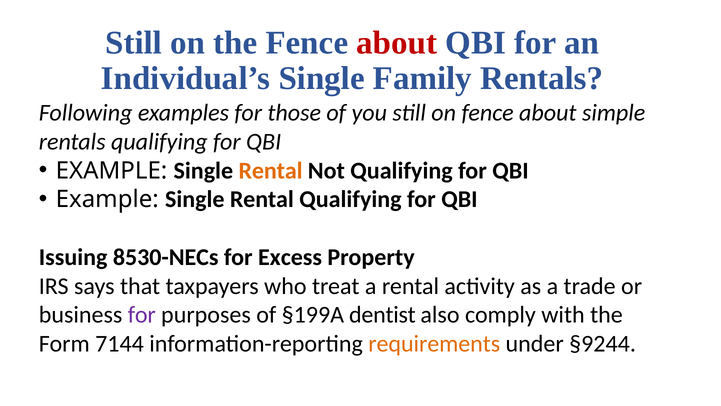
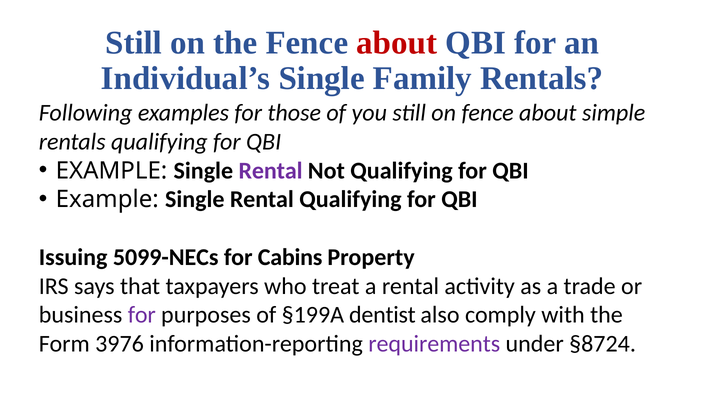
Rental colour: orange -> purple (271, 170)
8530-NECs: 8530-NECs -> 5099-NECs (166, 257)
Excess: Excess -> Cabins (290, 257)
7144: 7144 -> 3976 (120, 343)
requirements colour: orange -> purple (434, 343)
§9244: §9244 -> §8724 (603, 343)
